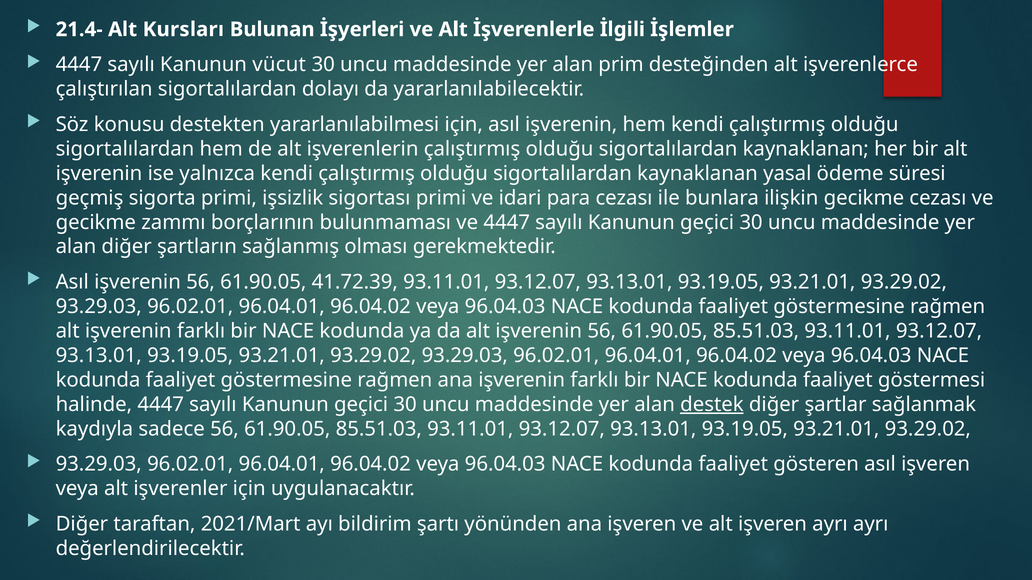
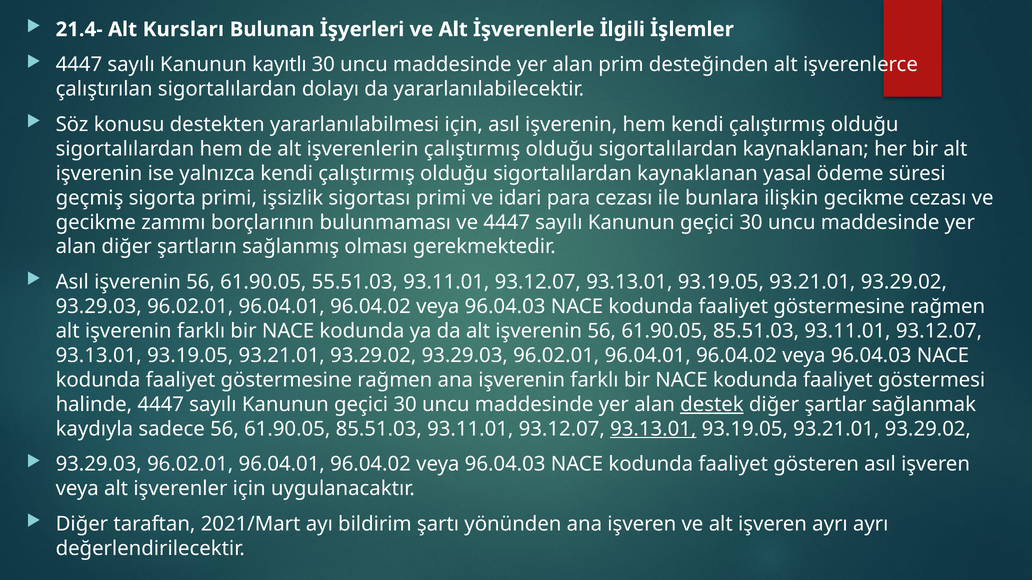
vücut: vücut -> kayıtlı (279, 65)
41.72.39: 41.72.39 -> 55.51.03 (355, 282)
93.13.01 underline: none -> present (653, 429)
